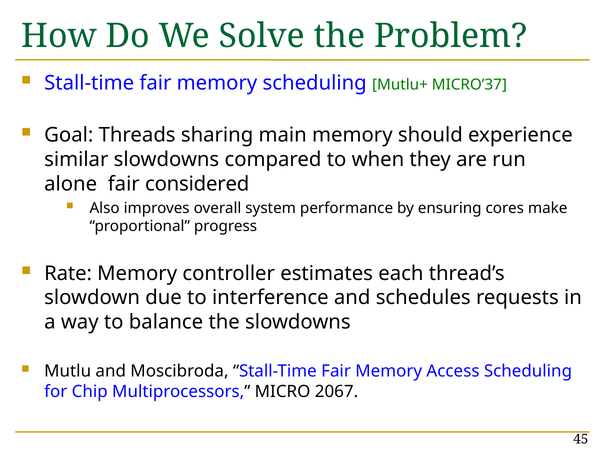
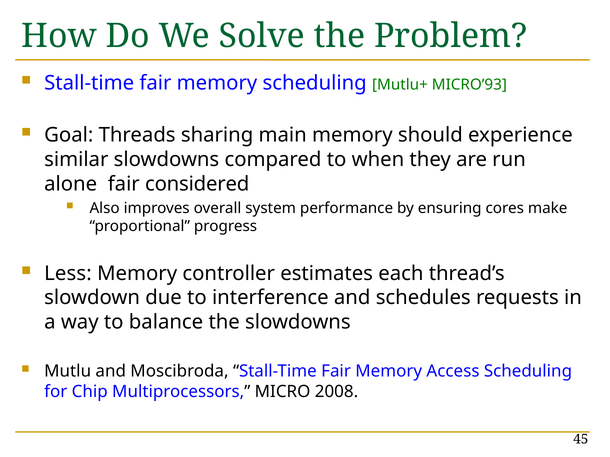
MICRO’37: MICRO’37 -> MICRO’93 (469, 85)
Rate: Rate -> Less (68, 274)
2067: 2067 -> 2008 (337, 392)
